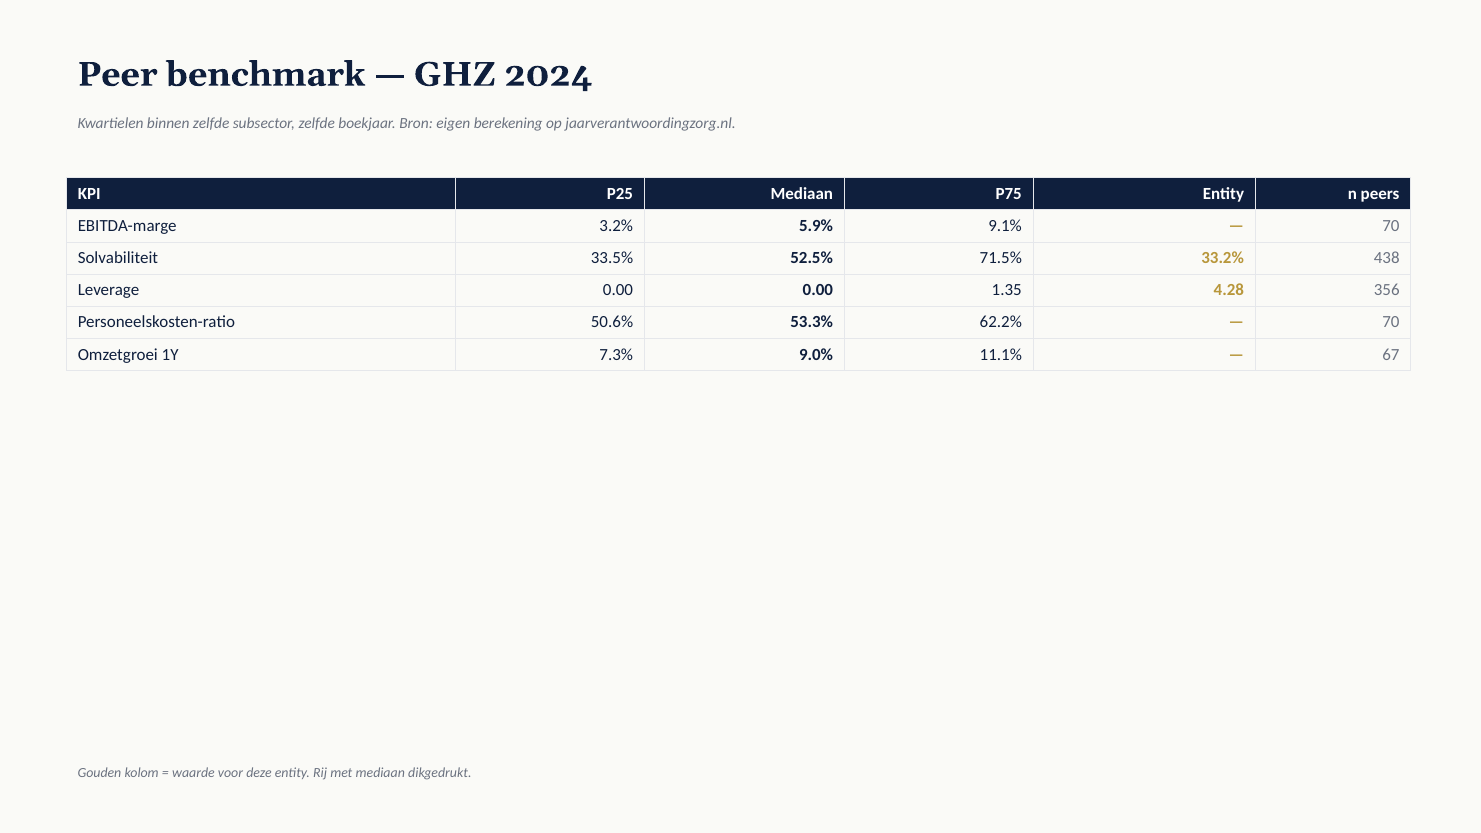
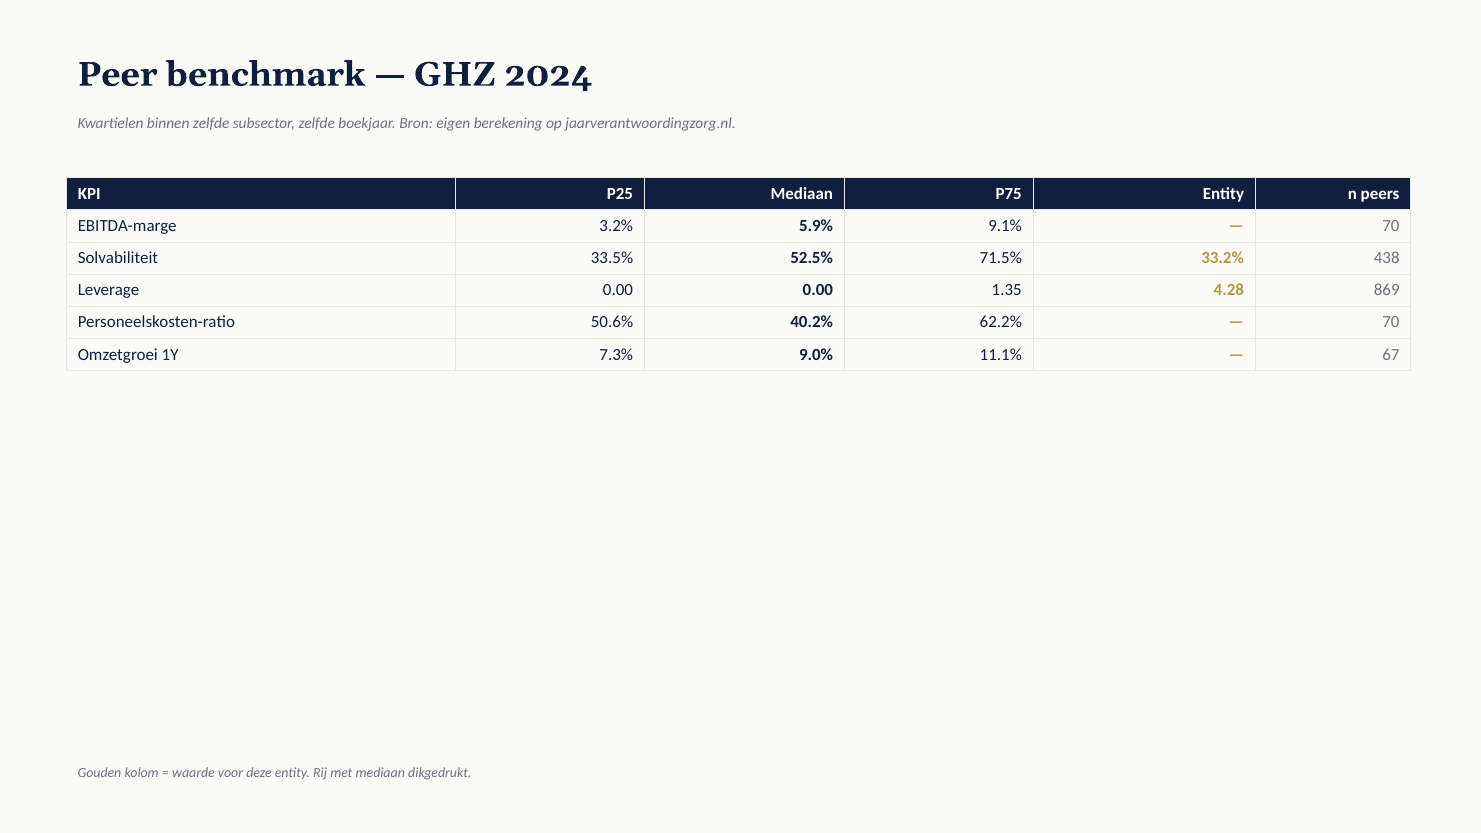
356: 356 -> 869 (1387, 290)
53.3%: 53.3% -> 40.2% (812, 322)
